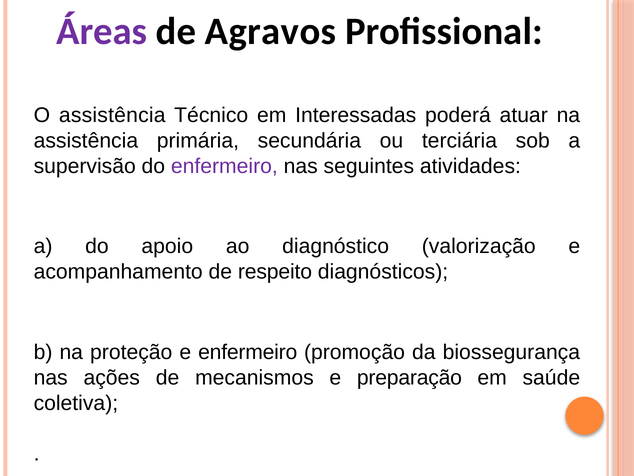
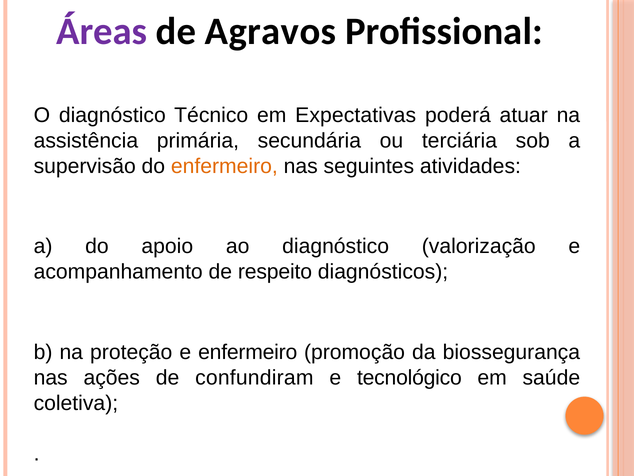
O assistência: assistência -> diagnóstico (112, 115)
Interessadas: Interessadas -> Expectativas (356, 115)
enfermeiro colour: purple -> orange (224, 166)
mecanismos: mecanismos -> confundiram (254, 377)
preparação: preparação -> tecnológico (409, 377)
